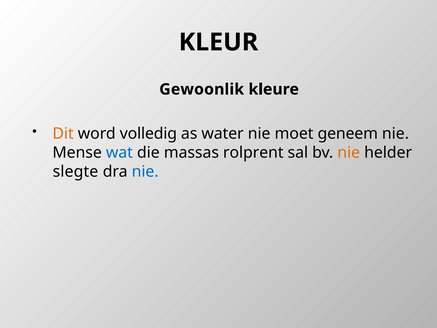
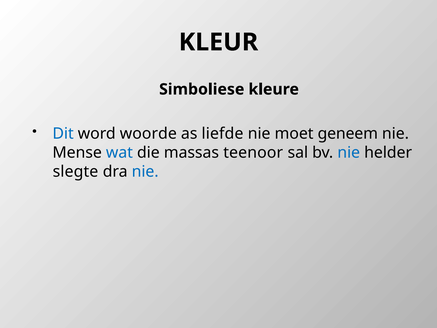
Gewoonlik: Gewoonlik -> Simboliese (202, 89)
Dit colour: orange -> blue (63, 134)
volledig: volledig -> woorde (148, 134)
water: water -> liefde (222, 134)
rolprent: rolprent -> teenoor (253, 152)
nie colour: orange -> blue (349, 152)
